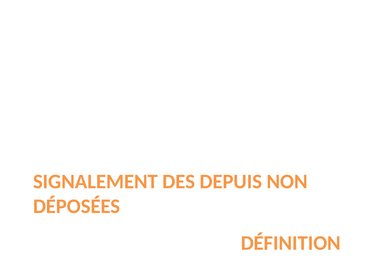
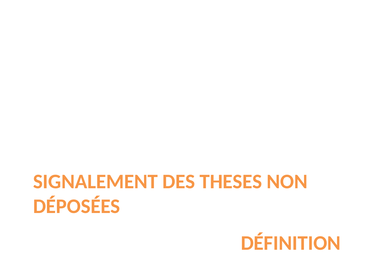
DEPUIS: DEPUIS -> THESES (231, 181)
